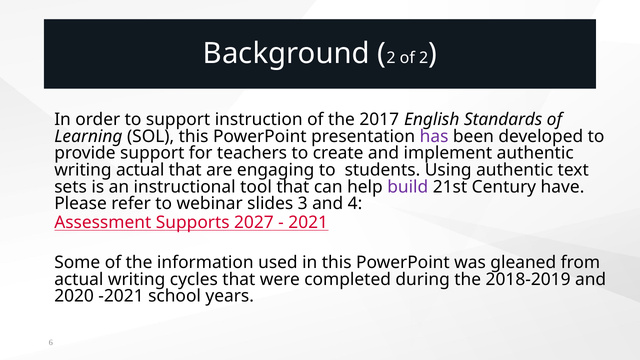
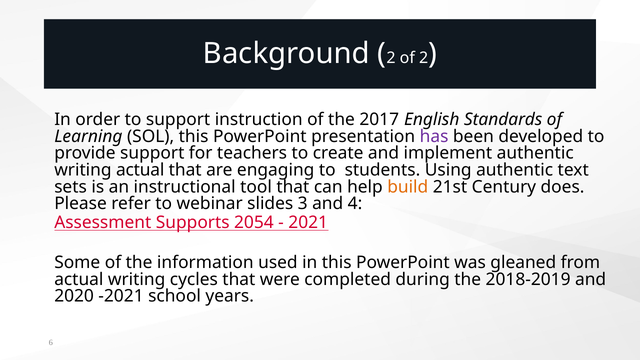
build colour: purple -> orange (408, 187)
have: have -> does (563, 187)
2027: 2027 -> 2054 (254, 222)
